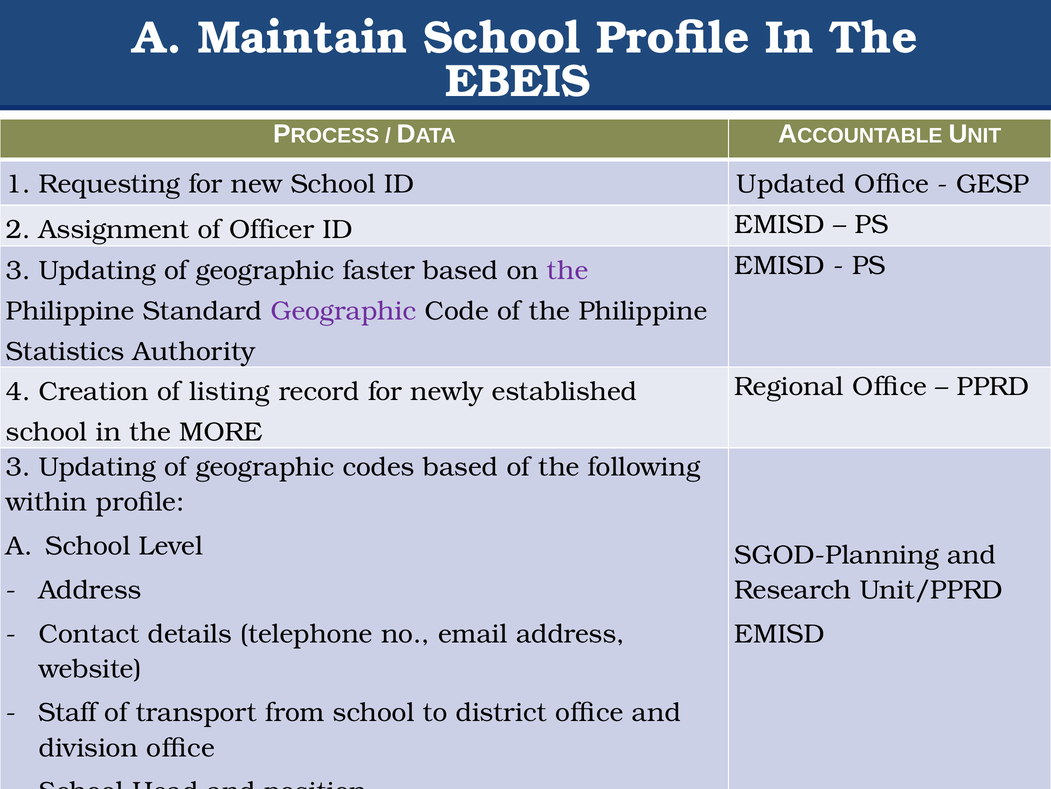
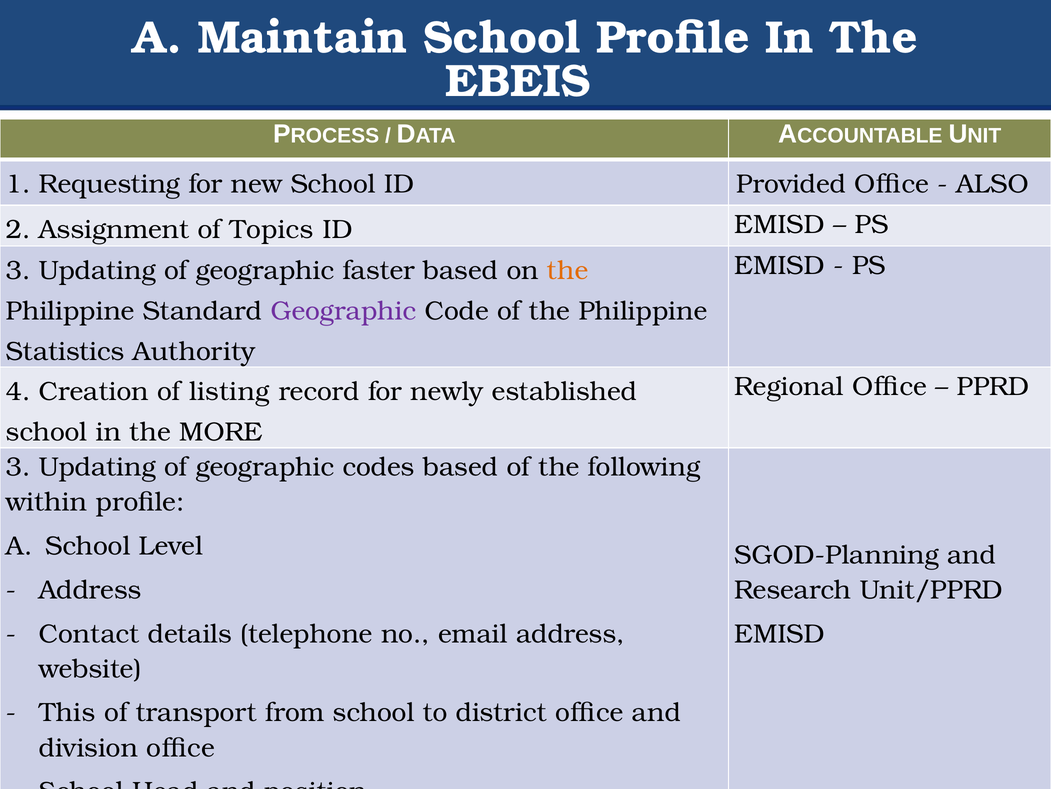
Updated: Updated -> Provided (791, 184)
GESP: GESP -> ALSO (992, 184)
Officer: Officer -> Topics (272, 230)
the colour: purple -> orange (568, 270)
Staff: Staff -> This (67, 712)
